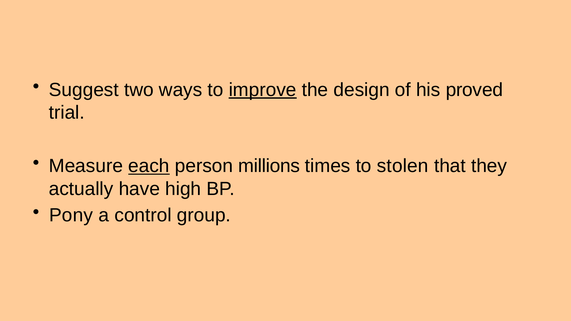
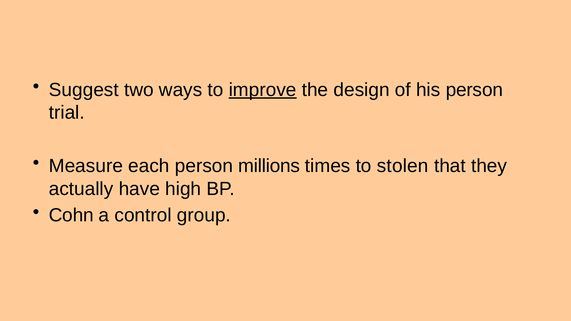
his proved: proved -> person (474, 90)
each underline: present -> none (149, 166)
Pony: Pony -> Cohn (71, 215)
